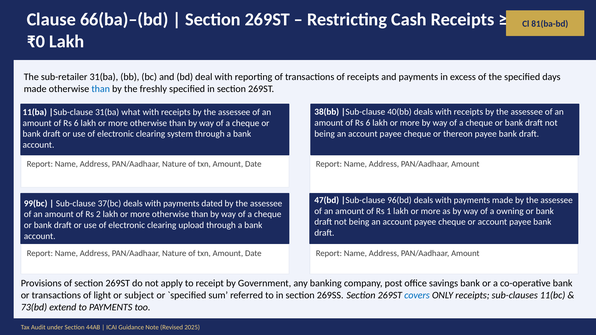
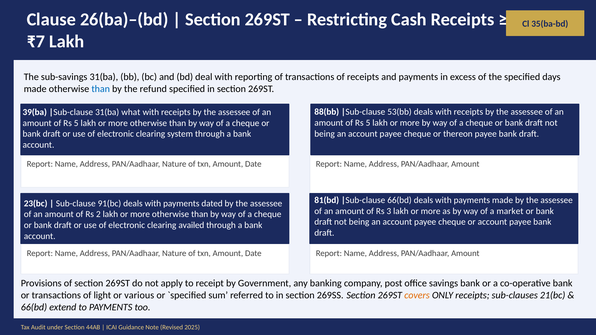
66(ba)–(bd: 66(ba)–(bd -> 26(ba)–(bd (124, 20)
81(ba-bd: 81(ba-bd -> 35(ba-bd (550, 24)
₹0: ₹0 -> ₹7 (36, 41)
sub-retailer: sub-retailer -> sub-savings (64, 77)
freshly: freshly -> refund (153, 89)
38(bb: 38(bb -> 88(bb (327, 112)
40(bb: 40(bb -> 53(bb (399, 112)
11(ba: 11(ba -> 39(ba (35, 112)
6: 6 -> 5 (368, 123)
6: 6 -> 5 (76, 123)
47(bd: 47(bd -> 81(bd (327, 200)
96(bd: 96(bd -> 66(bd (399, 200)
99(bc: 99(bc -> 23(bc (36, 204)
37(bc: 37(bc -> 91(bc (109, 204)
1: 1 -> 3 (389, 211)
owning: owning -> market (510, 211)
upload: upload -> availed (191, 225)
subject: subject -> various (139, 295)
covers colour: blue -> orange (417, 295)
11(bc: 11(bc -> 21(bc (553, 295)
73(bd: 73(bd -> 66(bd (34, 307)
